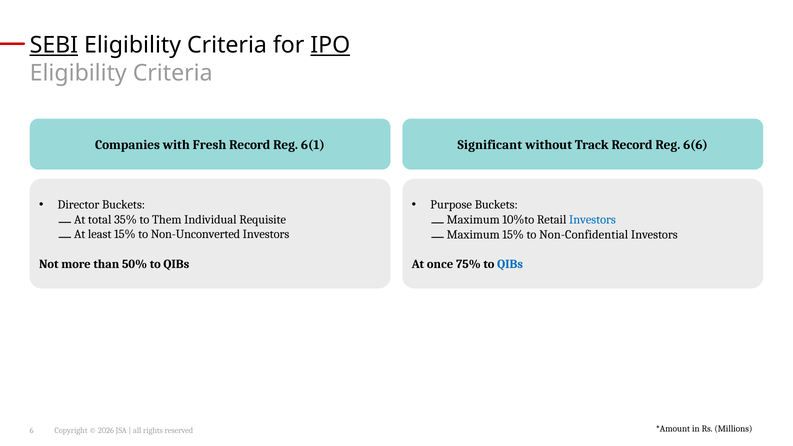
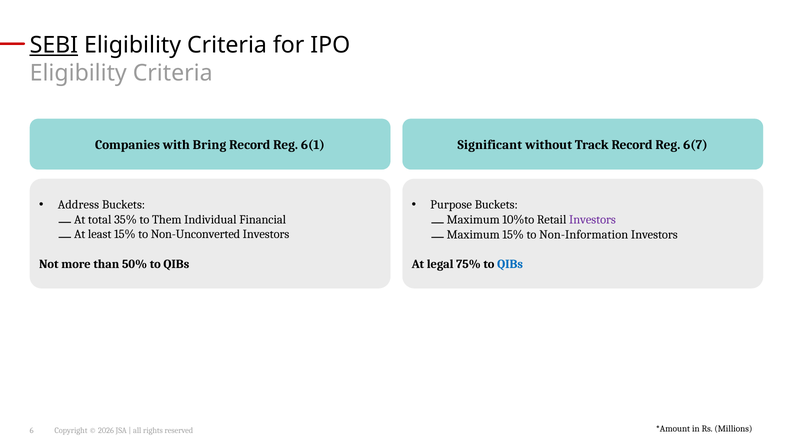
IPO underline: present -> none (330, 45)
Fresh: Fresh -> Bring (209, 145)
6(6: 6(6 -> 6(7 (695, 145)
Director: Director -> Address (78, 205)
Requisite: Requisite -> Financial (263, 220)
Investors colour: blue -> purple (592, 220)
Non-Confidential: Non-Confidential -> Non-Information (584, 234)
once: once -> legal (440, 264)
